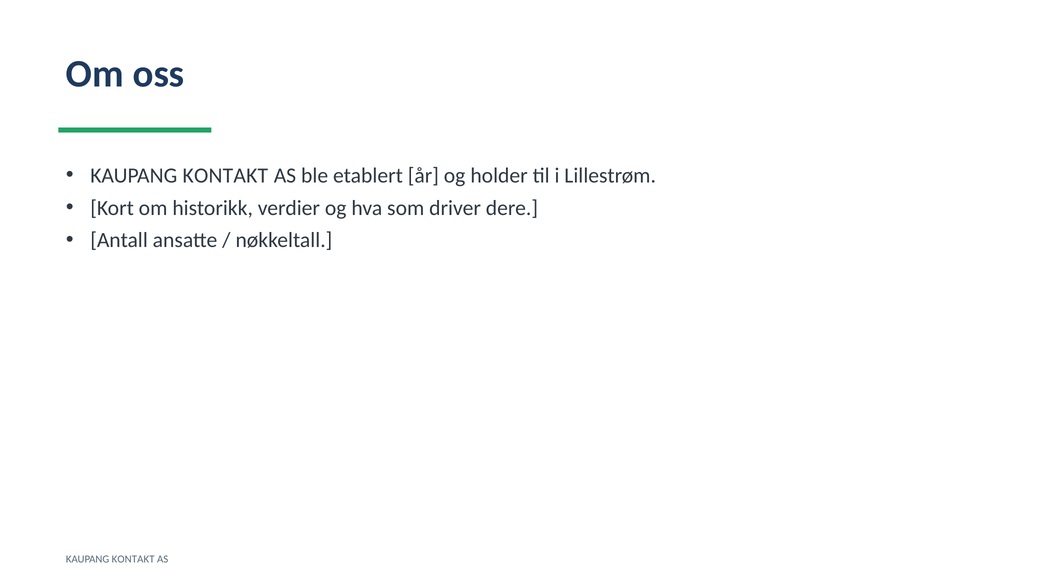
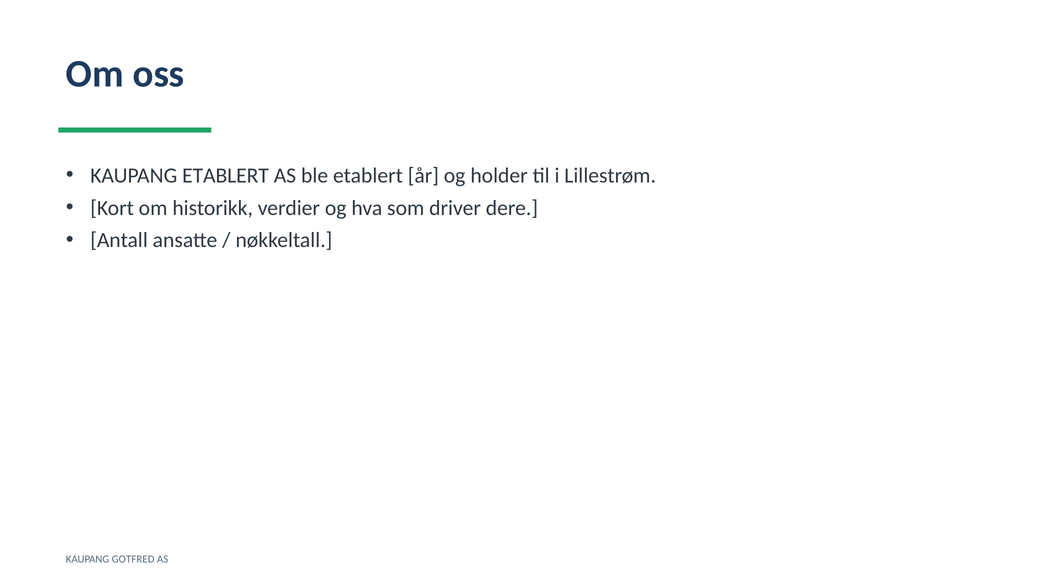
KONTAKT: KONTAKT -> ETABLERT (226, 176)
KONTAKT: KONTAKT -> GOTFRED (133, 560)
